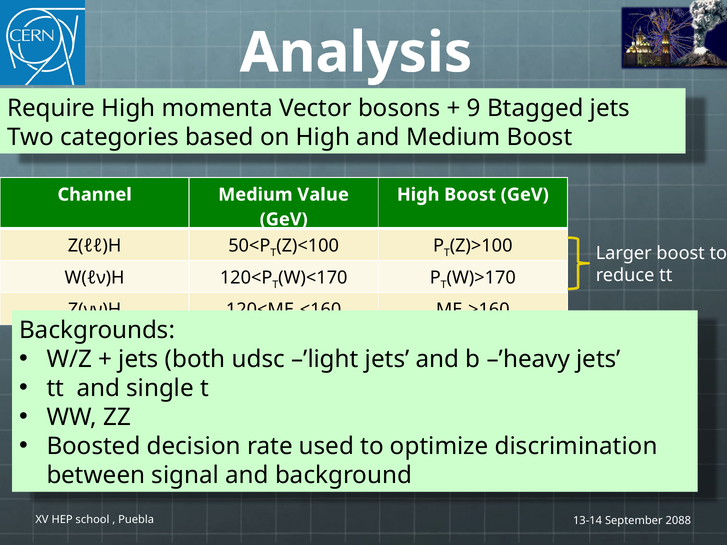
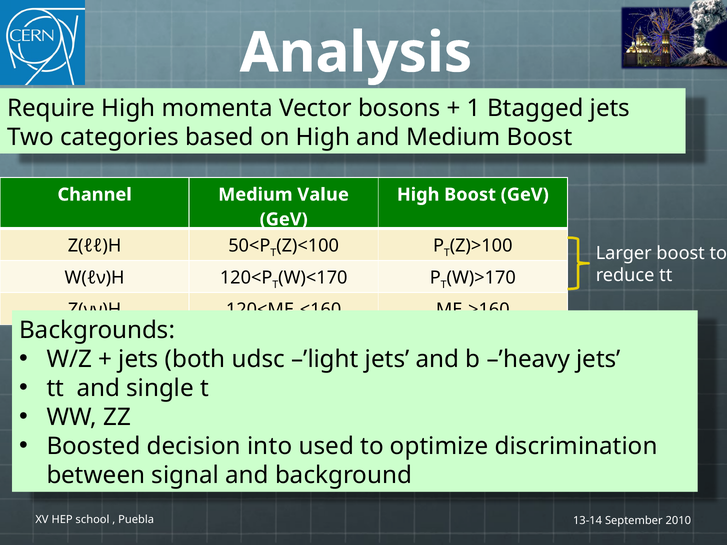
9: 9 -> 1 (474, 108)
rate: rate -> into (270, 447)
2088: 2088 -> 2010 (678, 521)
